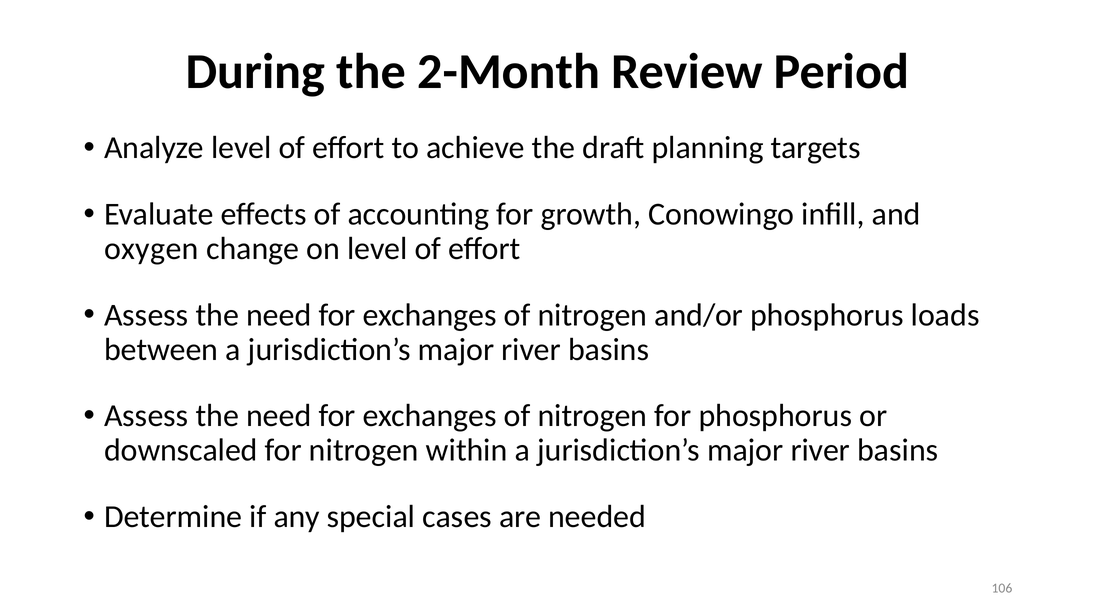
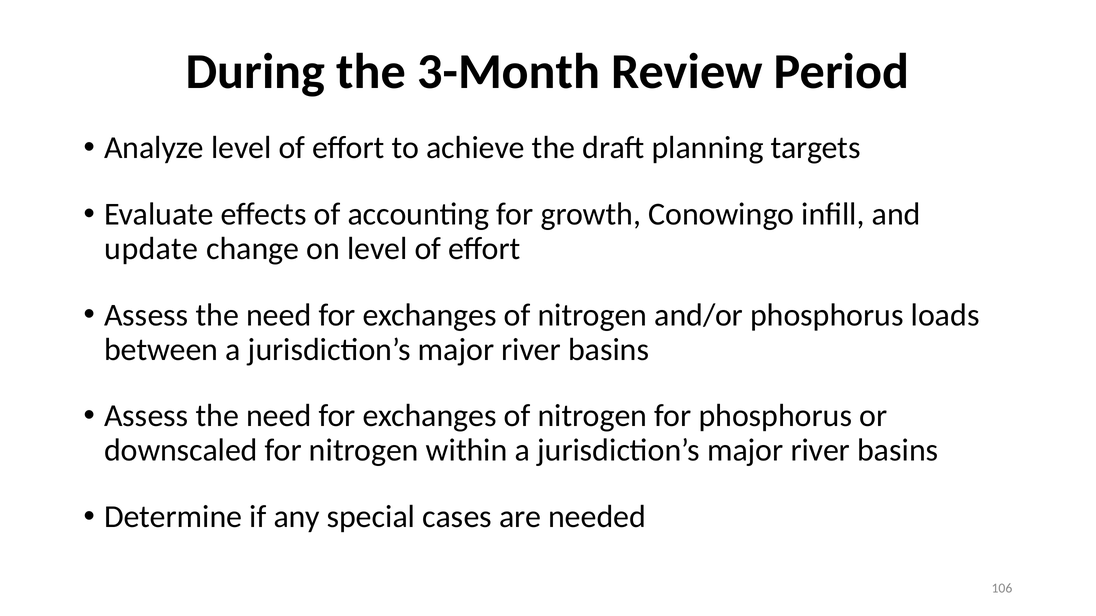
2-Month: 2-Month -> 3-Month (509, 72)
oxygen: oxygen -> update (151, 249)
